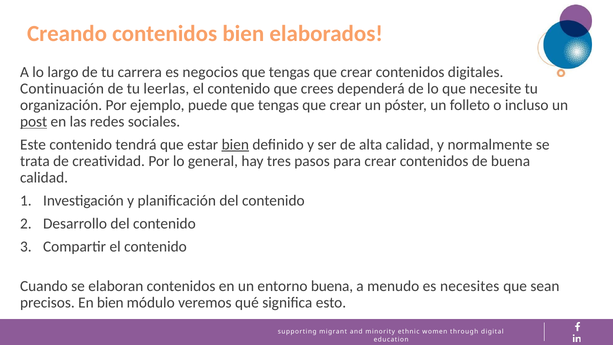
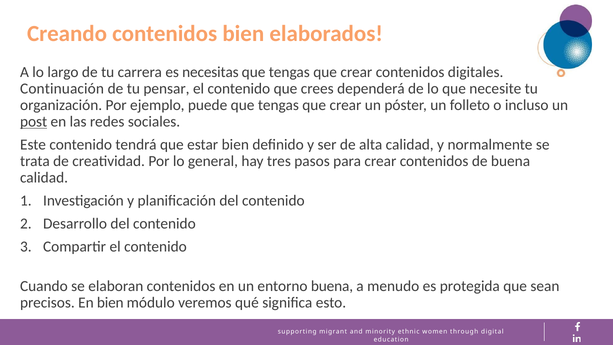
negocios: negocios -> necesitas (210, 72)
leerlas: leerlas -> pensar (166, 89)
bien underline: present -> none (235, 145)
necesites: necesites -> protegida (470, 286)
